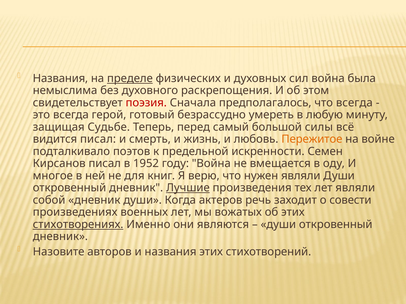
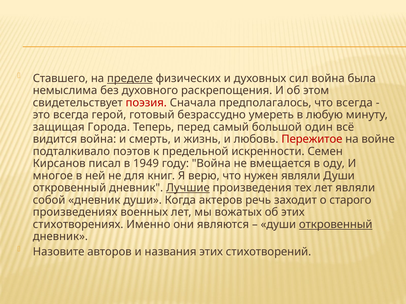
Названия: Названия -> Ставшего (60, 79)
Судьбе: Судьбе -> Города (109, 127)
силы: силы -> один (319, 127)
видится писал: писал -> война (98, 139)
Пережитое colour: orange -> red (312, 139)
1952: 1952 -> 1949 (146, 164)
совести: совести -> старого (350, 200)
стихотворениях underline: present -> none (78, 225)
откровенный underline: none -> present (336, 225)
